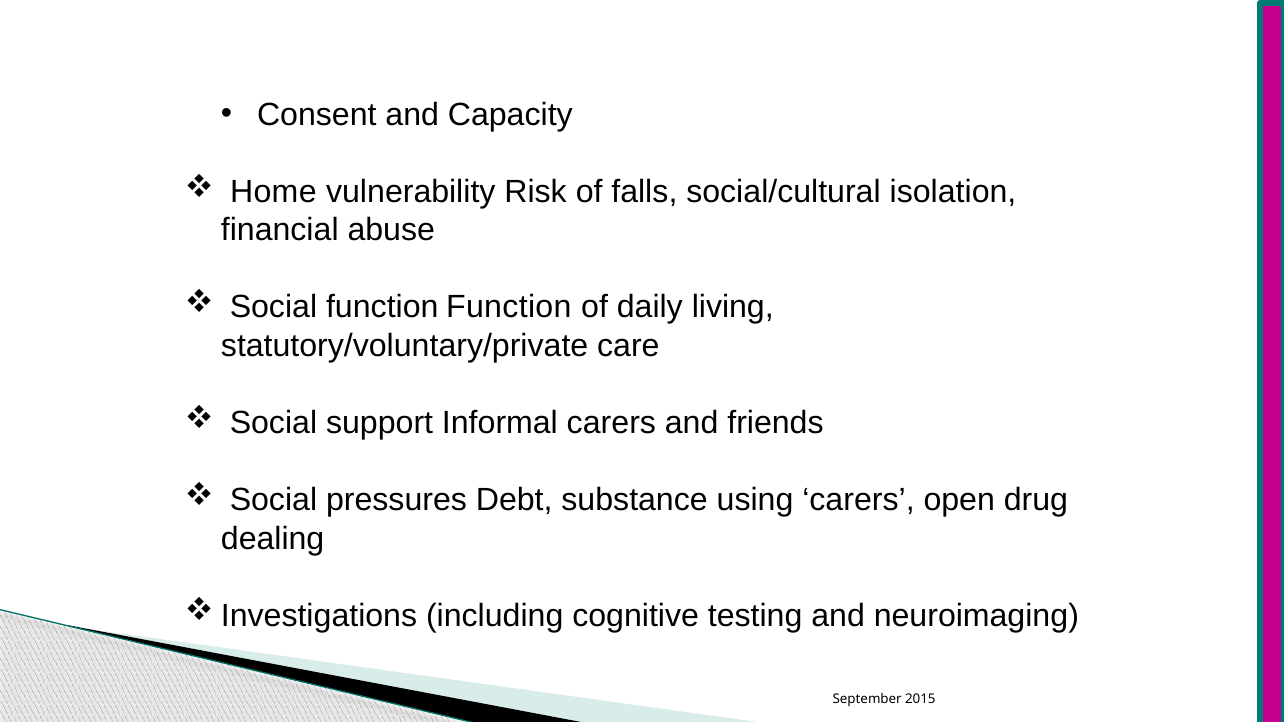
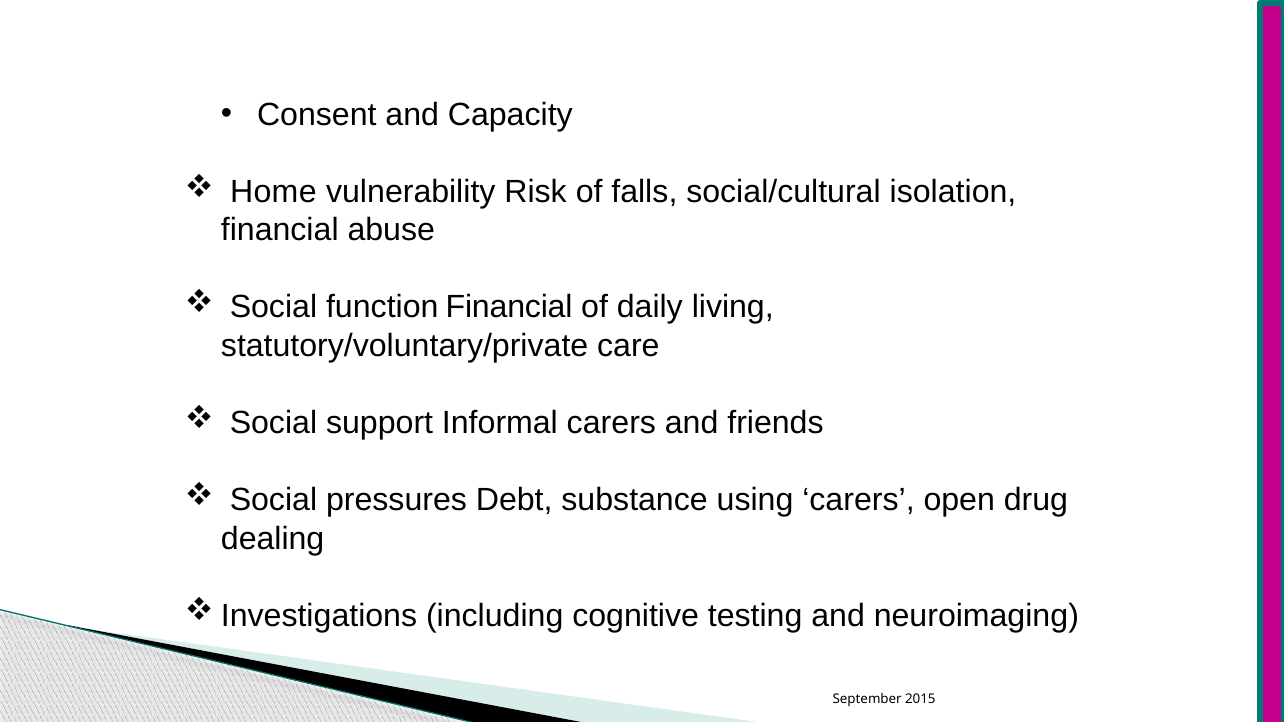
function Function: Function -> Financial (509, 307)
